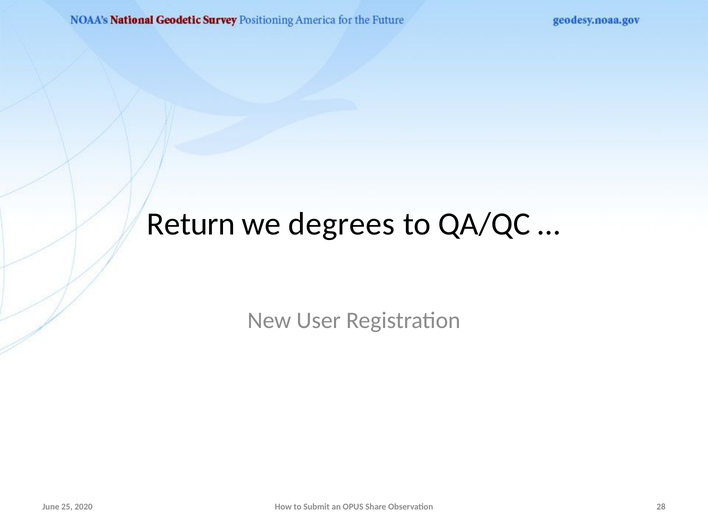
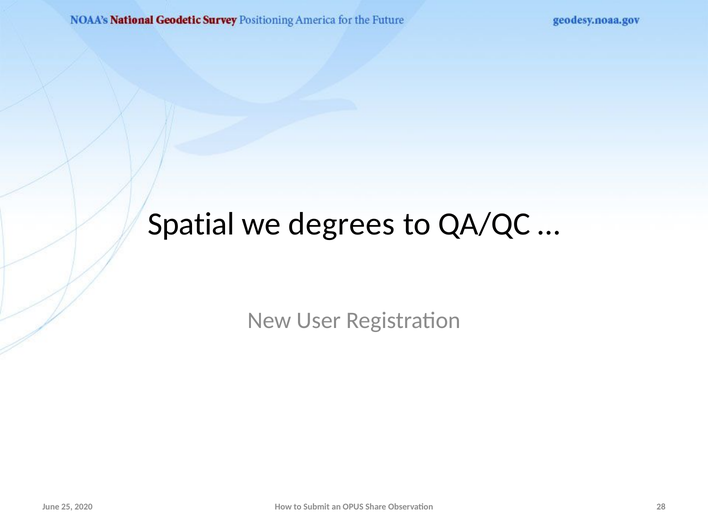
Return: Return -> Spatial (191, 224)
